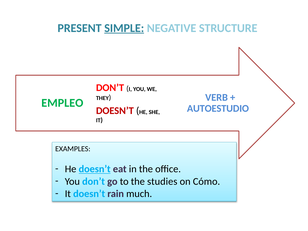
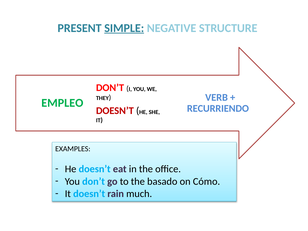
AUTOESTUDIO: AUTOESTUDIO -> RECURRIENDO (218, 109)
doesn’t underline: present -> none (95, 169)
studies: studies -> basado (162, 181)
